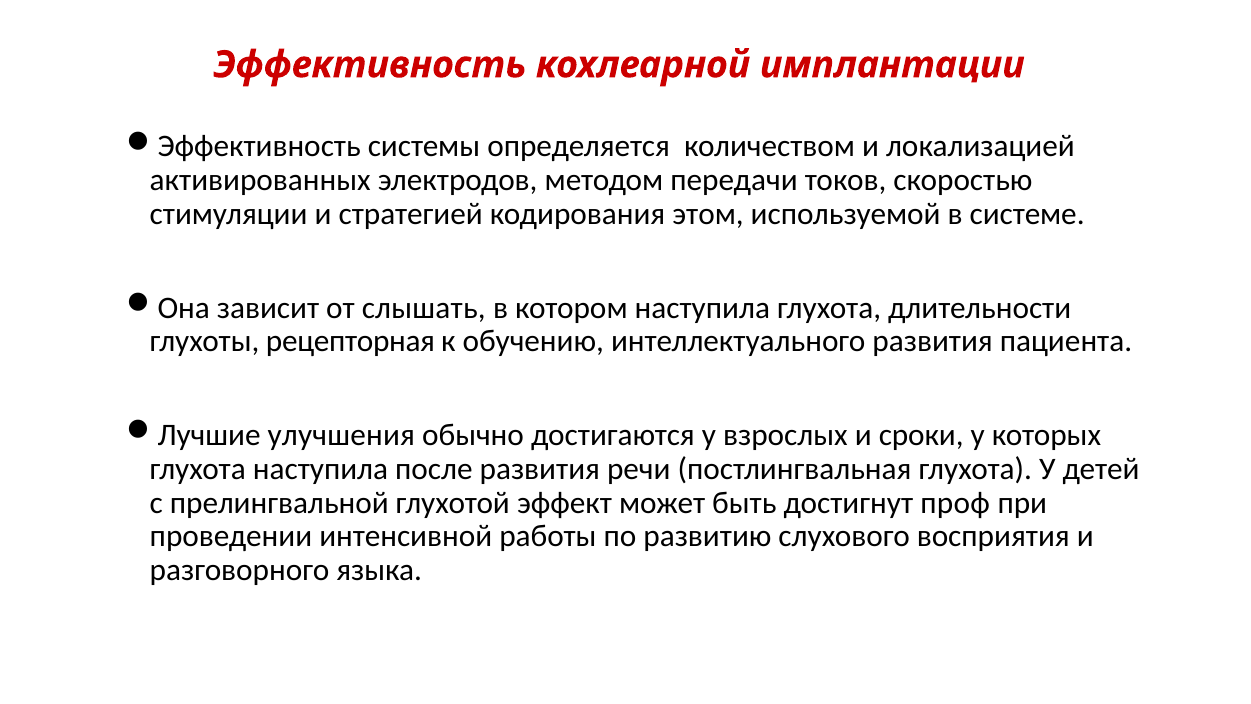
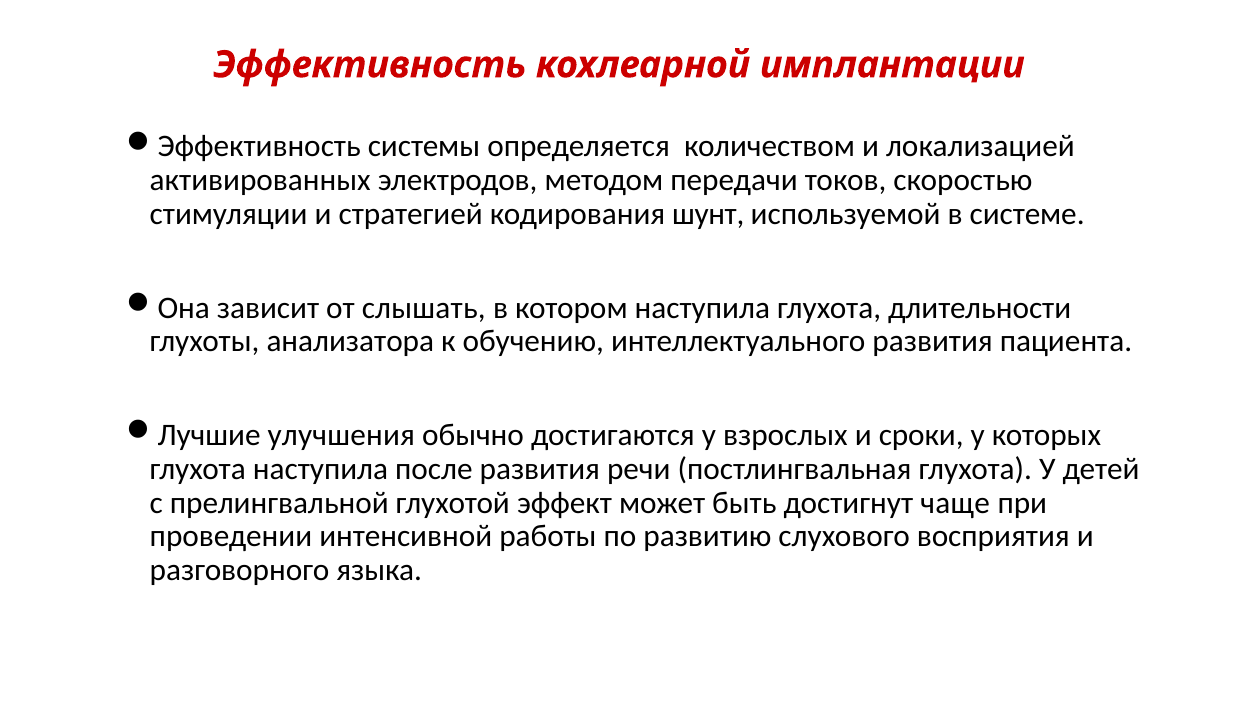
этом: этом -> шунт (708, 214)
рецепторная: рецепторная -> анализатора (350, 341)
проф: проф -> чаще (955, 503)
